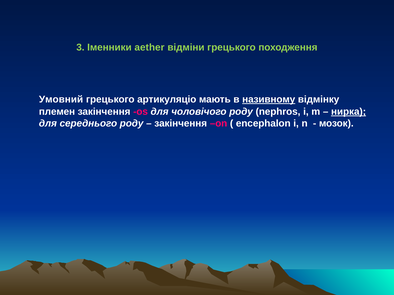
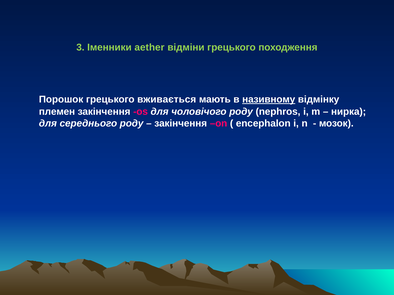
Умовний: Умовний -> Порошок (61, 100)
артикуляціо: артикуляціо -> вживається (167, 100)
нирка underline: present -> none (349, 112)
